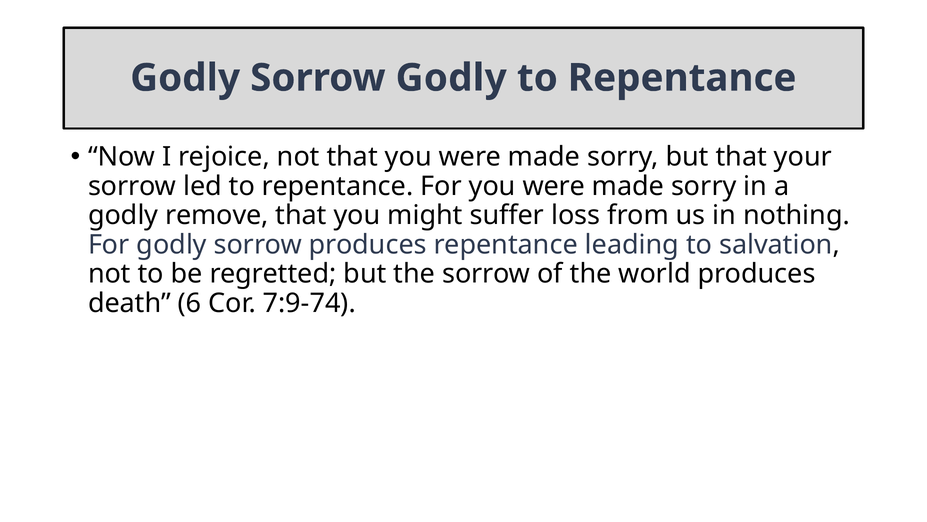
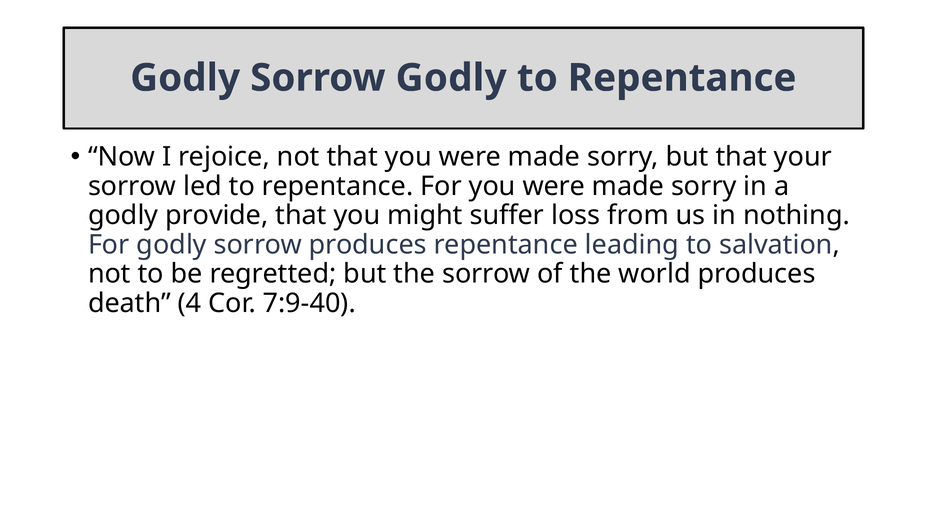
remove: remove -> provide (217, 215)
6: 6 -> 4 (190, 303)
7:9-74: 7:9-74 -> 7:9-40 (309, 303)
